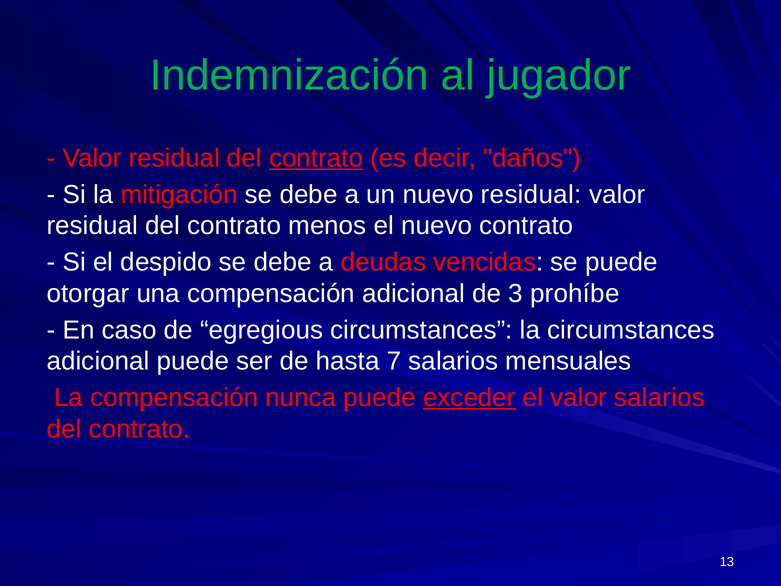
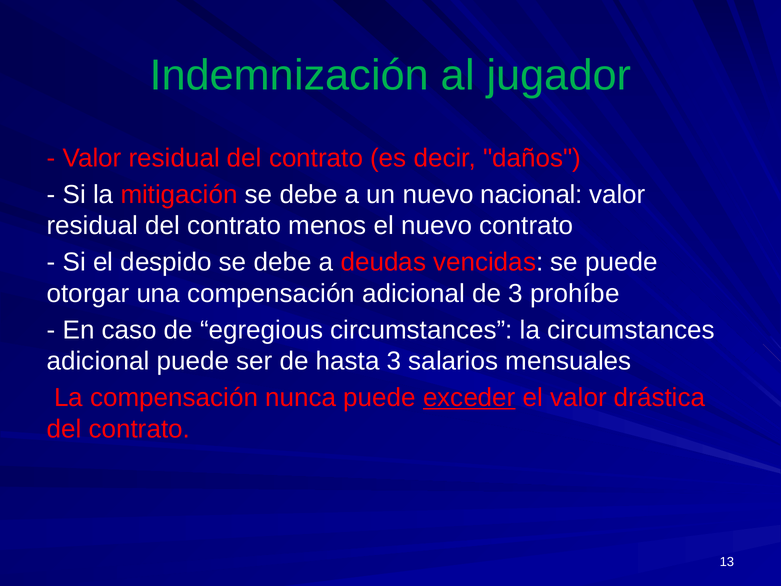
contrato underline: present -> none (316, 158)
nuevo residual: residual -> nacional (531, 194)
hasta 7: 7 -> 3 (394, 361)
valor salarios: salarios -> drástica (659, 397)
